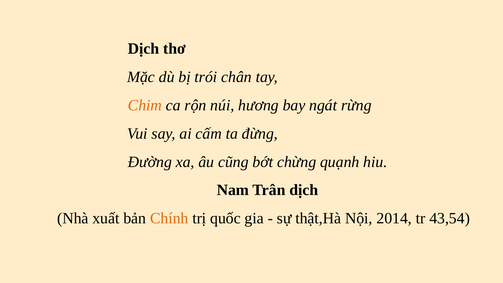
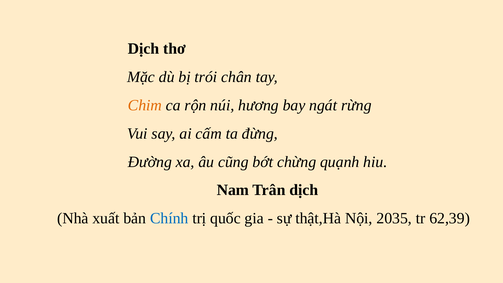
Chính colour: orange -> blue (169, 218)
2014: 2014 -> 2035 (394, 218)
43,54: 43,54 -> 62,39 (450, 218)
